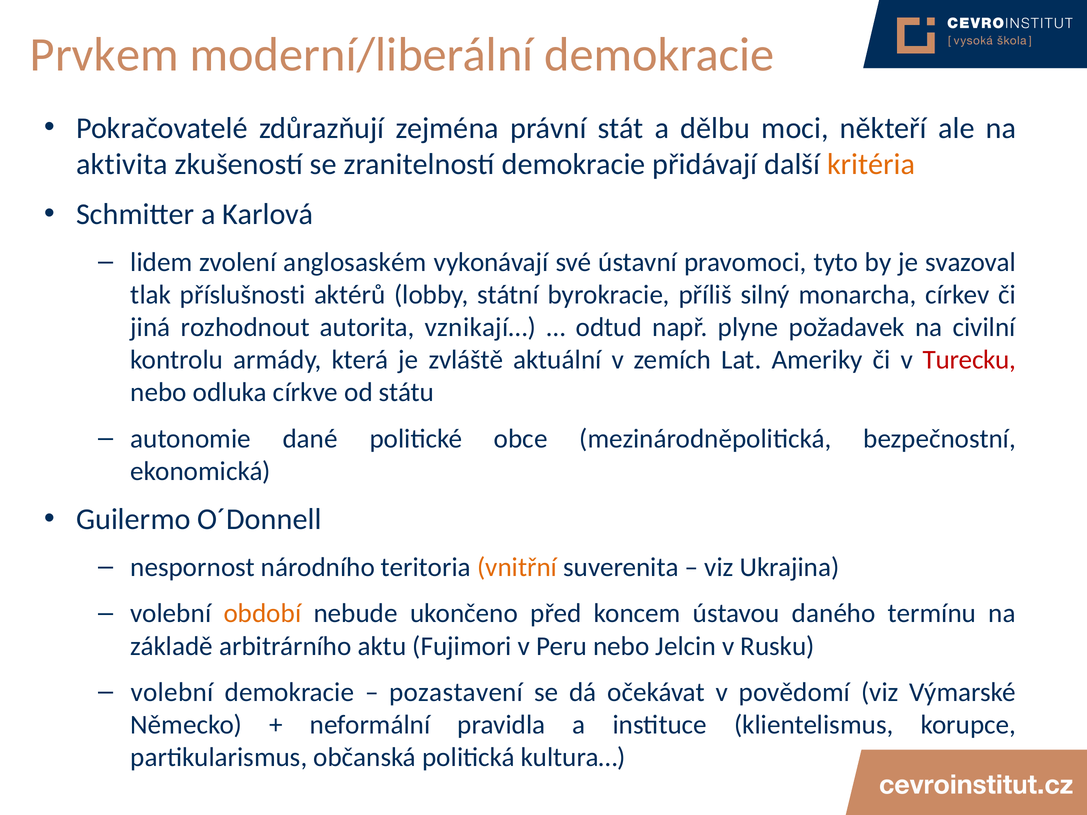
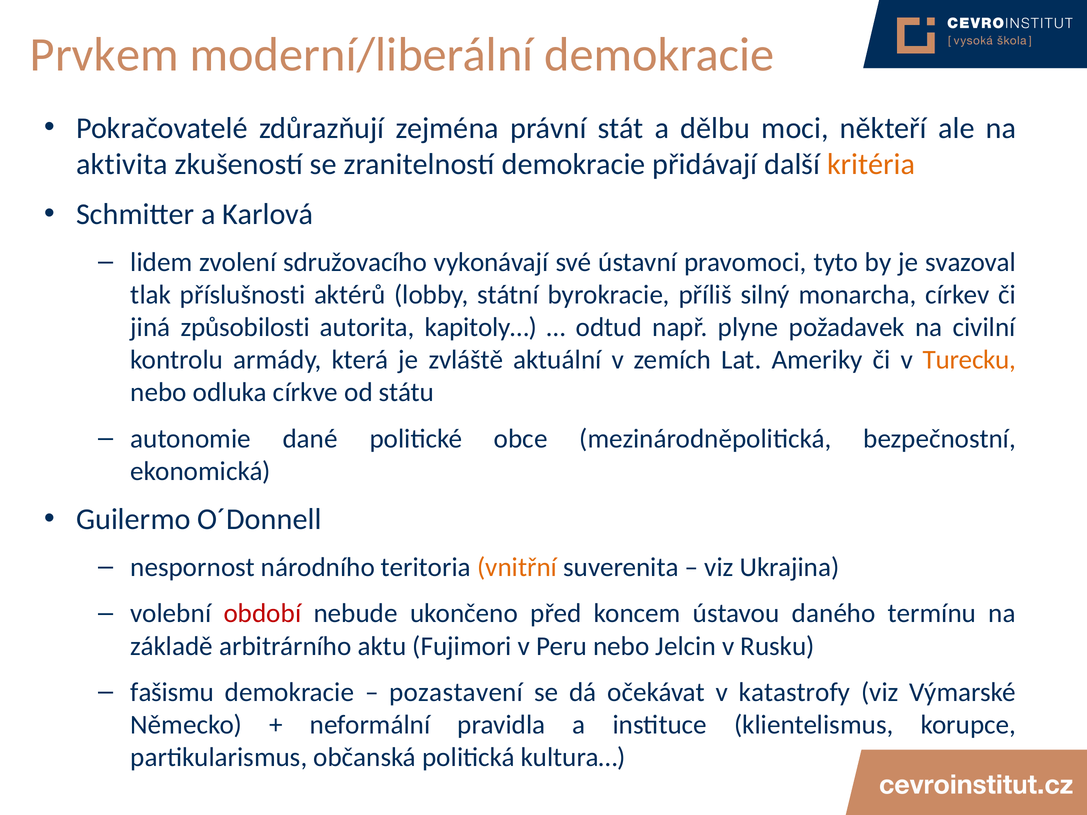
anglosaském: anglosaském -> sdružovacího (355, 262)
rozhodnout: rozhodnout -> způsobilosti (245, 327)
vznikají…: vznikají… -> kapitoly… (481, 327)
Turecku colour: red -> orange (969, 360)
období colour: orange -> red (262, 614)
volební: volební -> fašismu (172, 693)
povědomí: povědomí -> katastrofy (794, 693)
